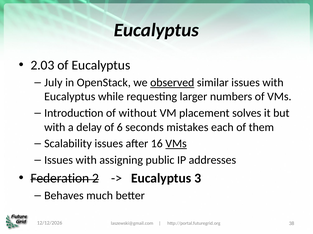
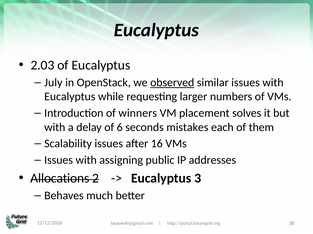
without: without -> winners (138, 113)
VMs underline: present -> none (176, 144)
Federation: Federation -> Allocations (60, 179)
